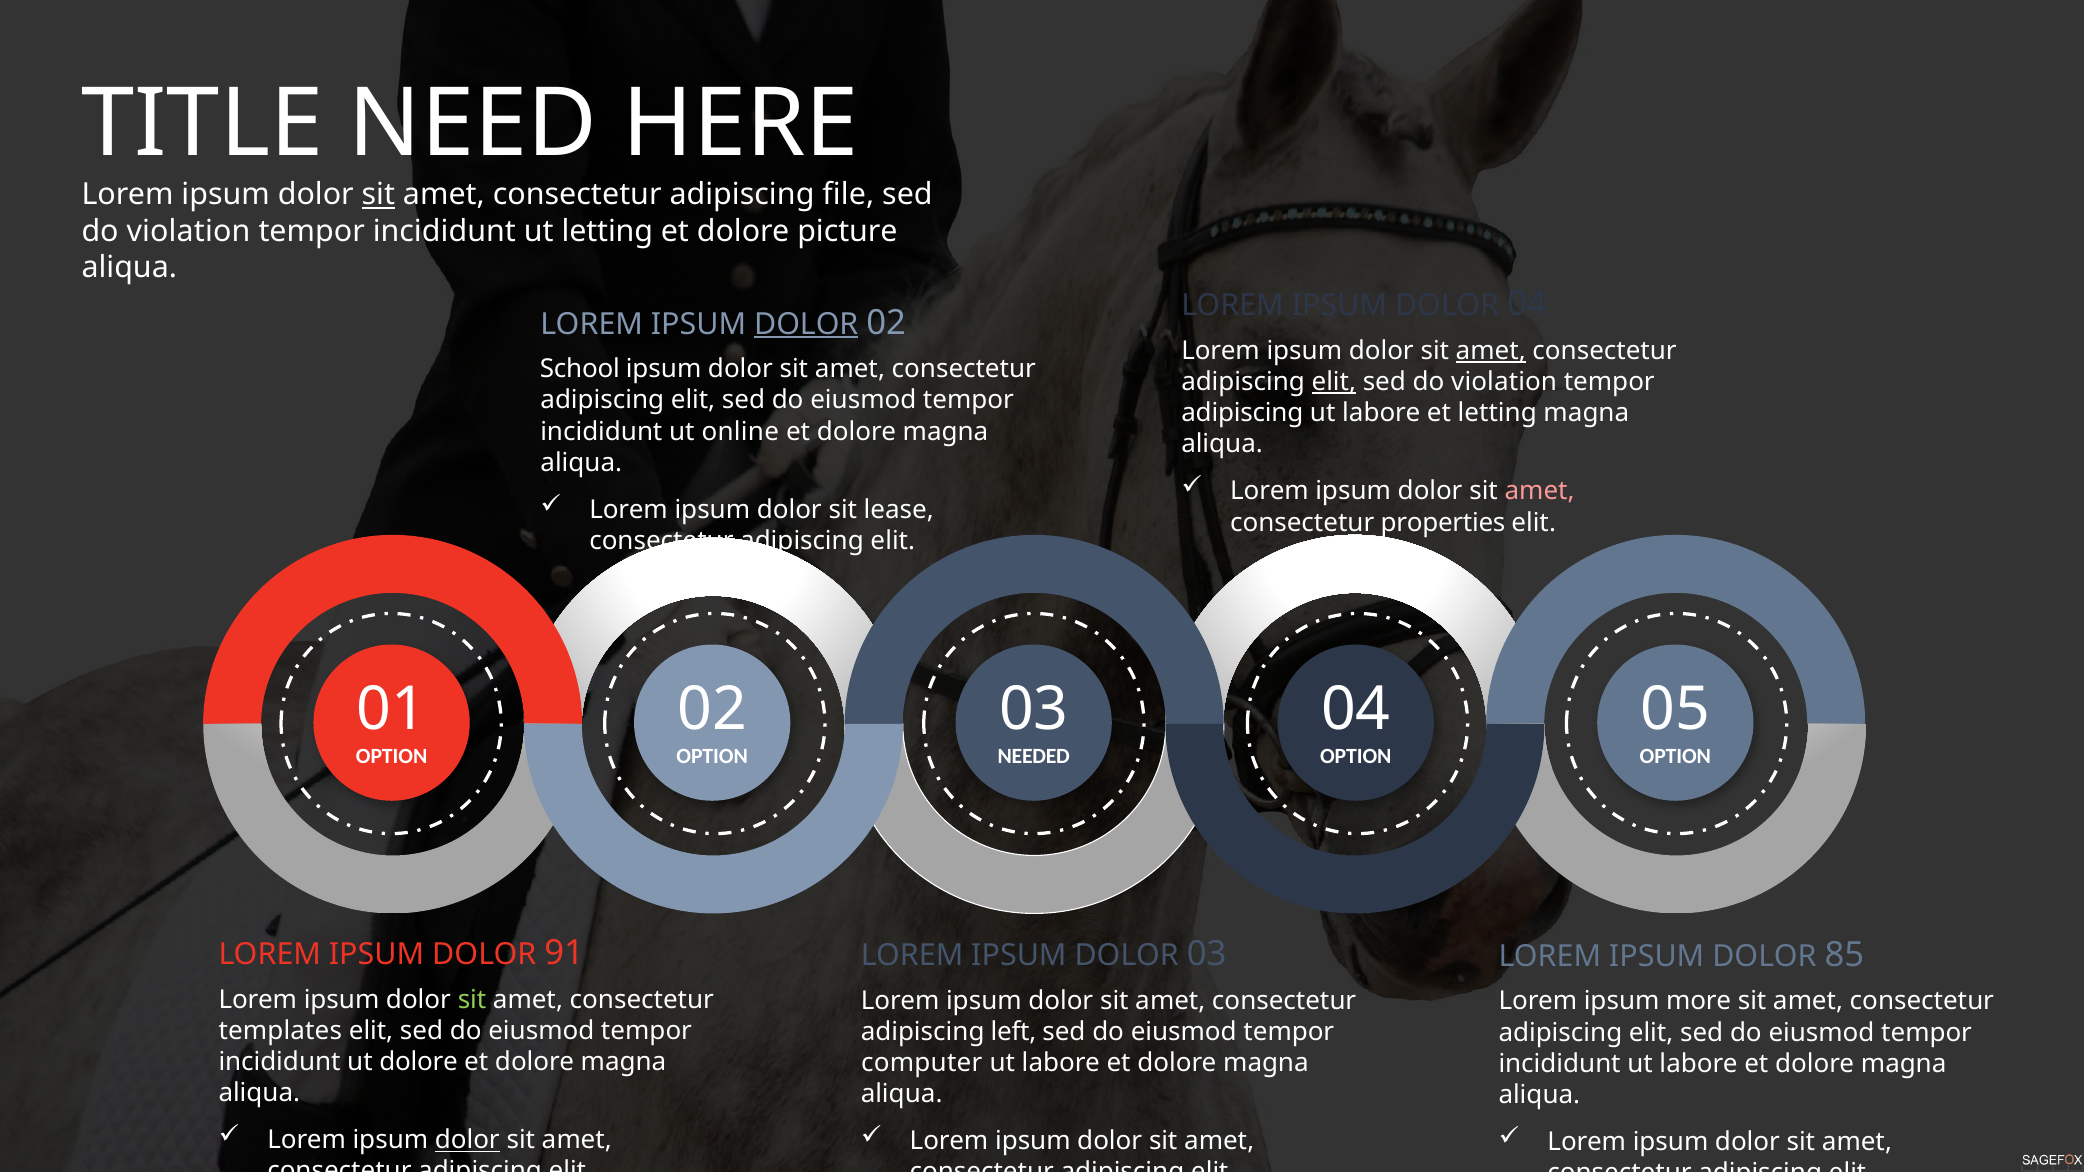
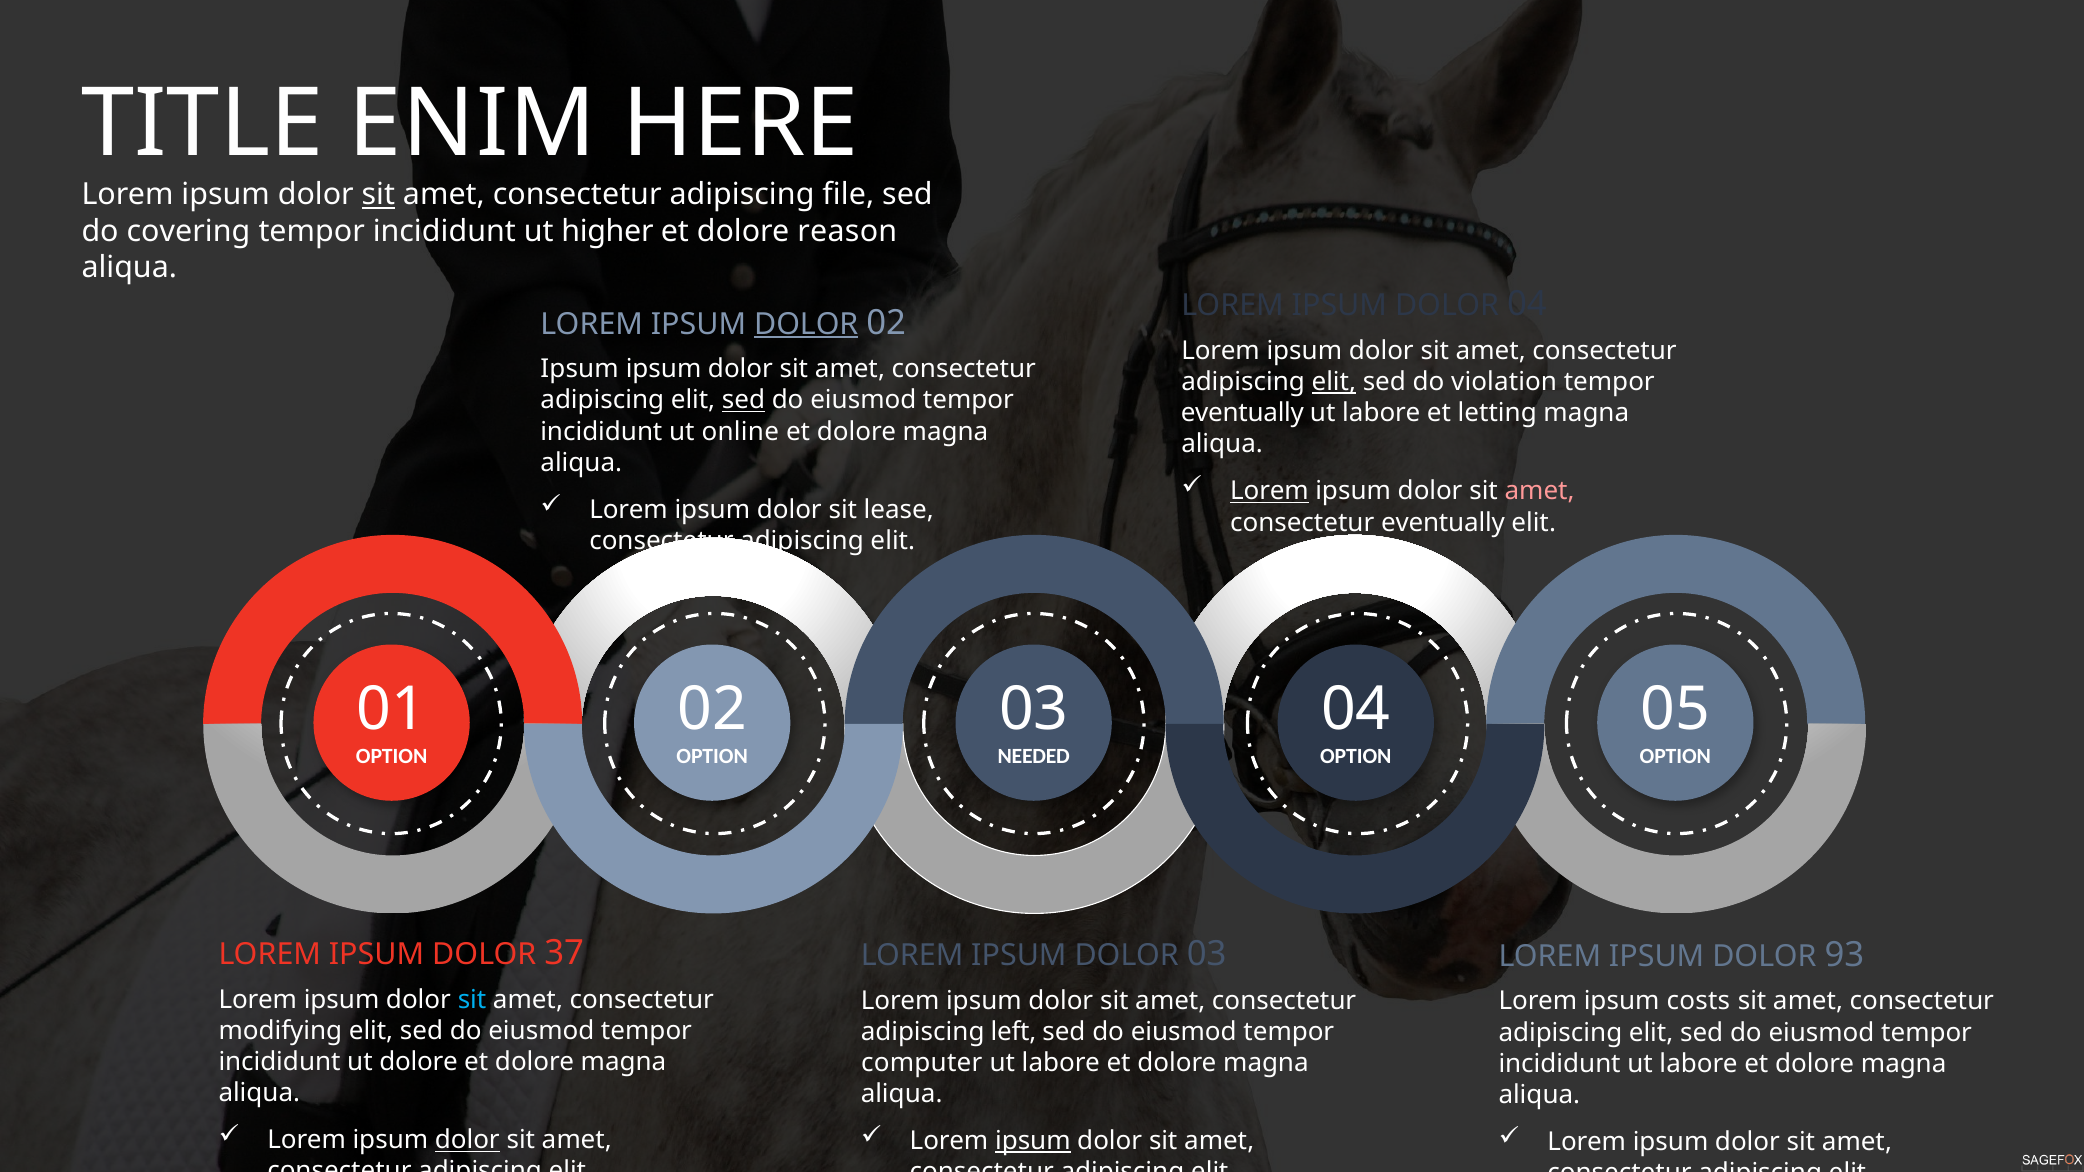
NEED: NEED -> ENIM (473, 124)
violation: violation -> covering (188, 231)
ut letting: letting -> higher (607, 231)
picture: picture -> reason (847, 231)
amet underline: present -> none (1491, 351)
School: School -> Ipsum (580, 369)
sed underline: none -> present (743, 400)
adipiscing: adipiscing -> eventually (1242, 413)
Lorem underline: none -> present (1269, 491)
consectetur properties: properties -> eventually (1443, 523)
91: 91 -> 37 (564, 953)
85: 85 -> 93 (1844, 955)
sit colour: light green -> light blue (472, 1000)
more: more -> costs (1698, 1001)
templates: templates -> modifying (280, 1031)
ipsum underline: none -> present (1033, 1141)
